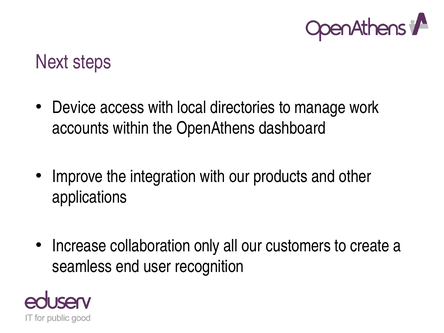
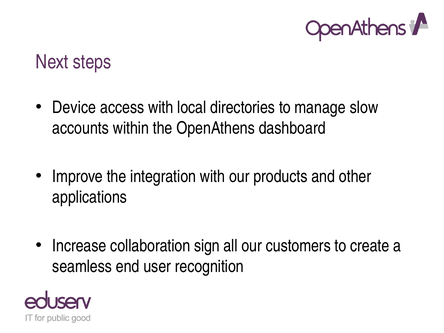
work: work -> slow (364, 107)
only: only -> sign (207, 246)
